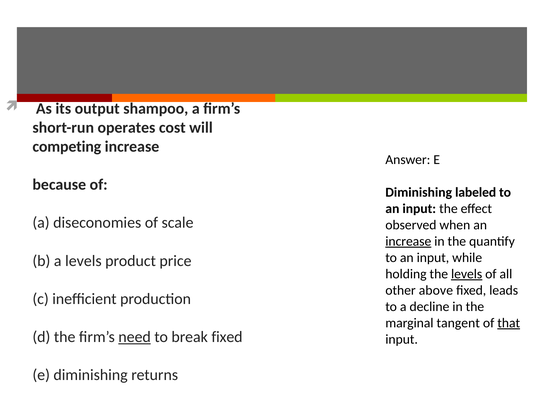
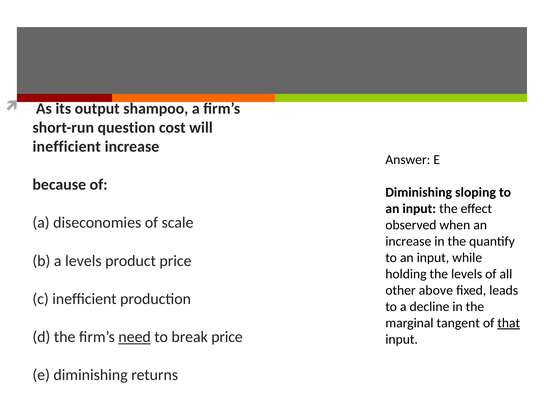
operates: operates -> question (126, 128)
competing: competing -> inefficient (67, 147)
labeled: labeled -> sloping (476, 192)
increase underline: present -> none (408, 241)
levels underline: present -> none (467, 274)
break fixed: fixed -> price (227, 337)
